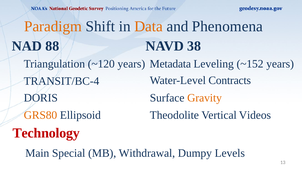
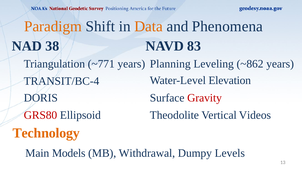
88: 88 -> 38 (52, 46)
38: 38 -> 83 (194, 46)
~120: ~120 -> ~771 (101, 64)
Metadata: Metadata -> Planning (170, 64)
~152: ~152 -> ~862 (250, 64)
Contracts: Contracts -> Elevation (230, 80)
Gravity colour: orange -> red (205, 98)
GRS80 colour: orange -> red (40, 115)
Technology colour: red -> orange (46, 133)
Special: Special -> Models (69, 153)
